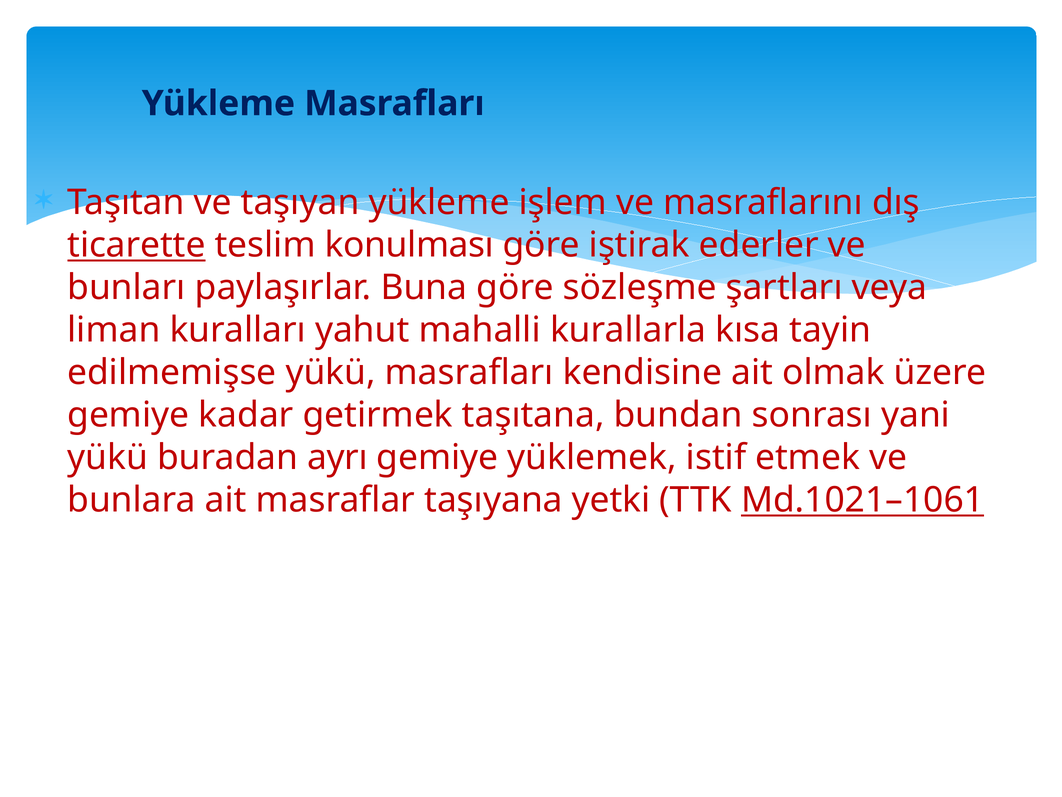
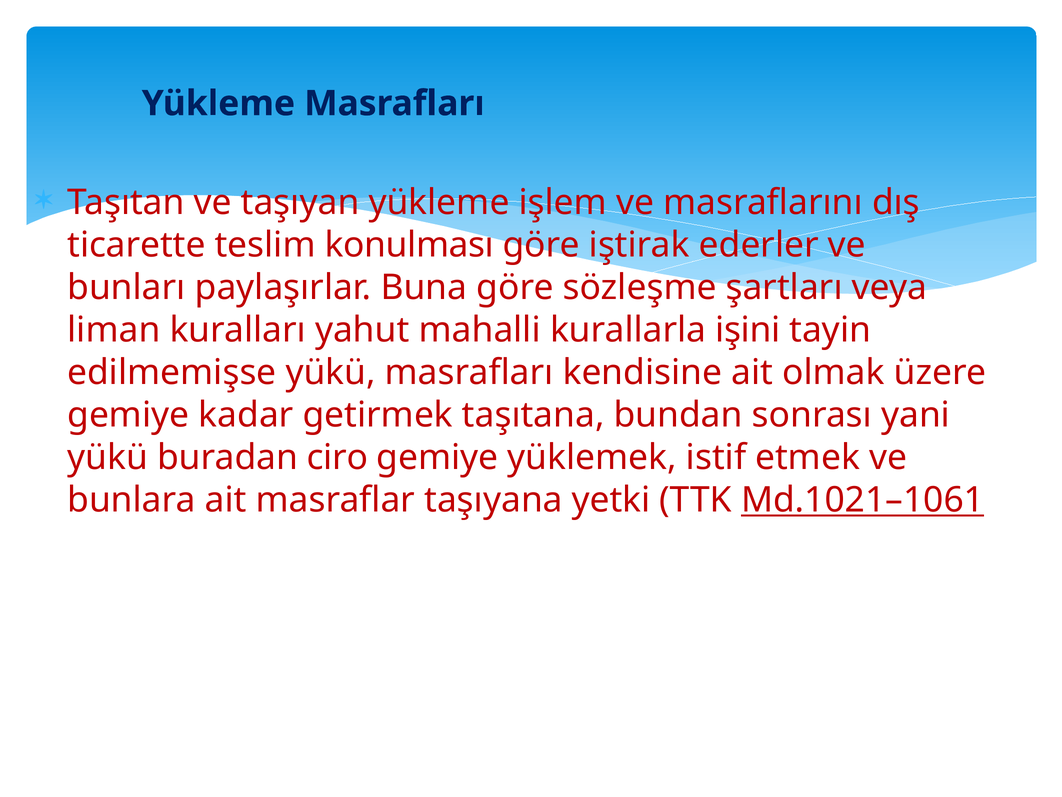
ticarette underline: present -> none (136, 245)
kısa: kısa -> işini (748, 330)
ayrı: ayrı -> ciro (337, 457)
